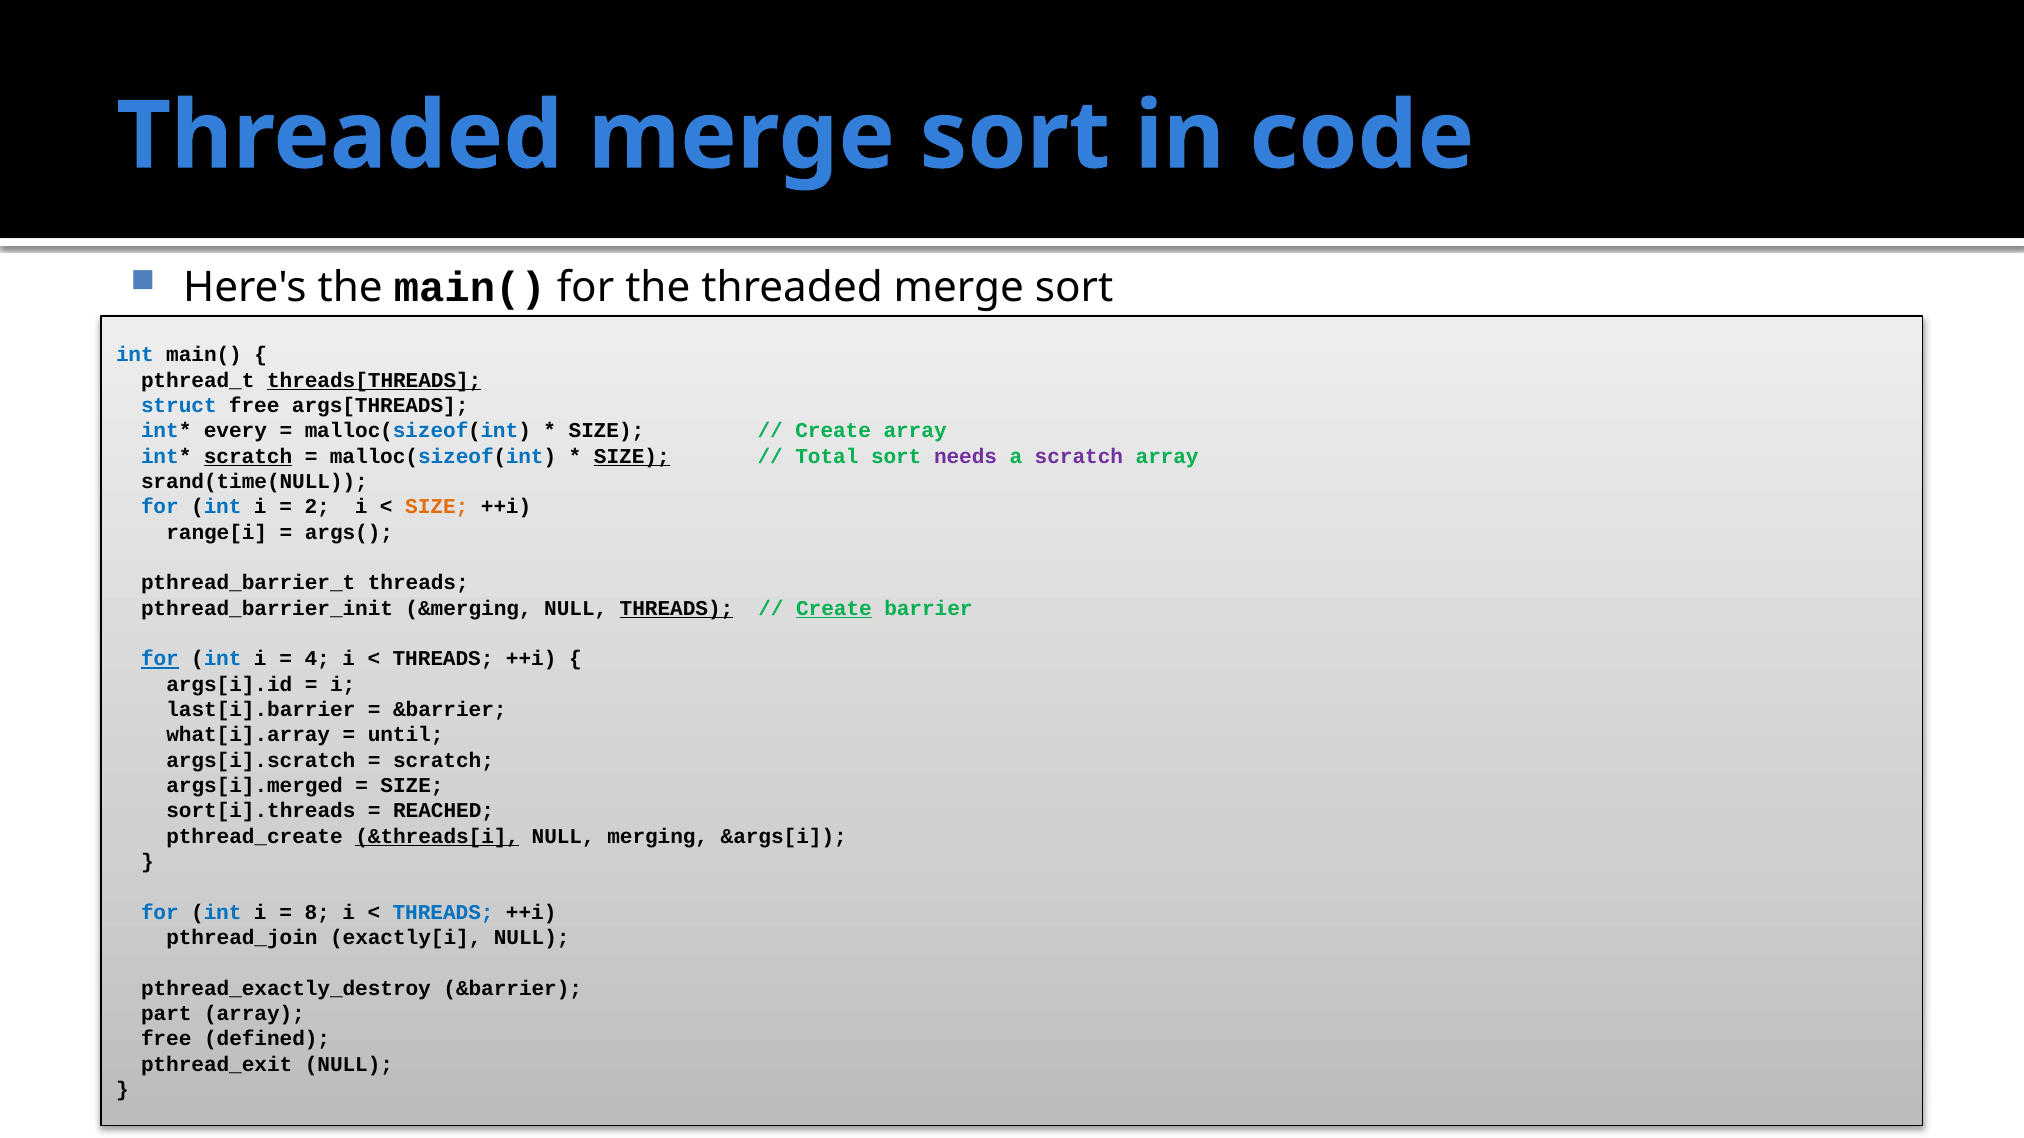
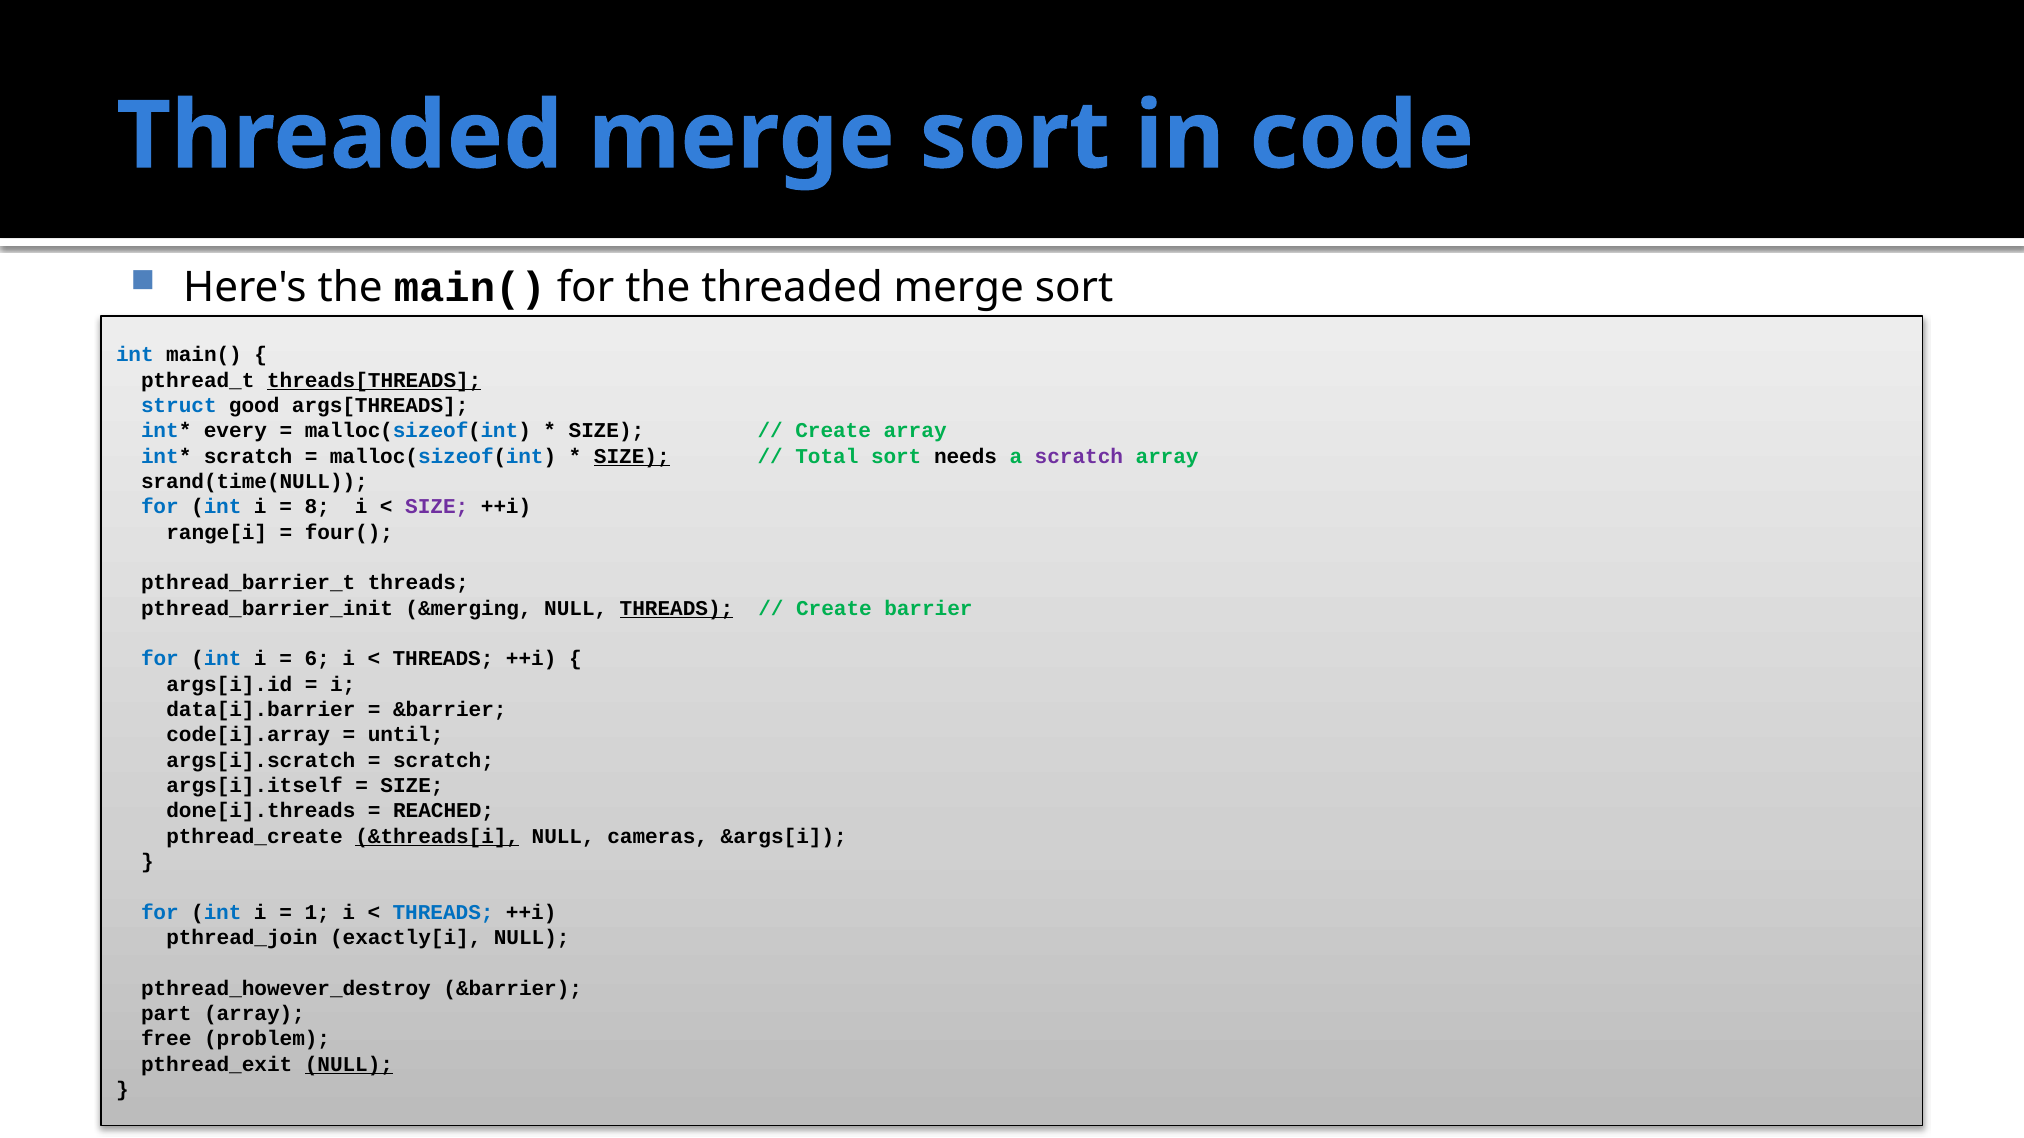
struct free: free -> good (254, 406)
scratch underline: present -> none (248, 456)
needs colour: purple -> black (966, 456)
2: 2 -> 8 (317, 507)
SIZE colour: orange -> purple (437, 507)
args(: args( -> four( (349, 532)
Create underline: present -> none (834, 608)
for underline: present -> none (160, 659)
4: 4 -> 6 (317, 659)
last[i].barrier: last[i].barrier -> data[i].barrier (261, 710)
what[i].array: what[i].array -> code[i].array (248, 735)
args[i].merged: args[i].merged -> args[i].itself (255, 786)
sort[i].threads: sort[i].threads -> done[i].threads (261, 811)
merging: merging -> cameras (658, 837)
8: 8 -> 1 (317, 913)
pthread_exactly_destroy: pthread_exactly_destroy -> pthread_however_destroy (286, 989)
defined: defined -> problem (267, 1039)
NULL underline: none -> present (349, 1065)
